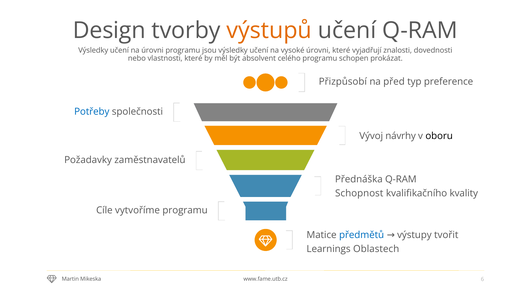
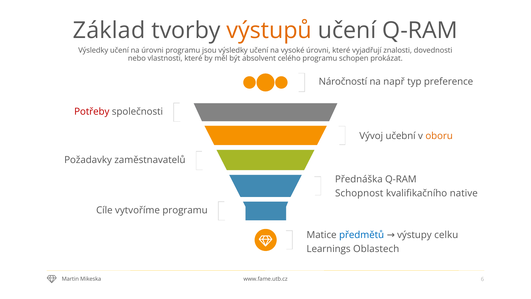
Design: Design -> Základ (109, 30)
Přizpůsobí: Přizpůsobí -> Náročností (343, 82)
před: před -> např (394, 82)
Potřeby colour: blue -> red (92, 111)
návrhy: návrhy -> učební (401, 136)
oboru colour: black -> orange (439, 136)
kvality: kvality -> native (464, 193)
tvořit: tvořit -> celku (446, 235)
